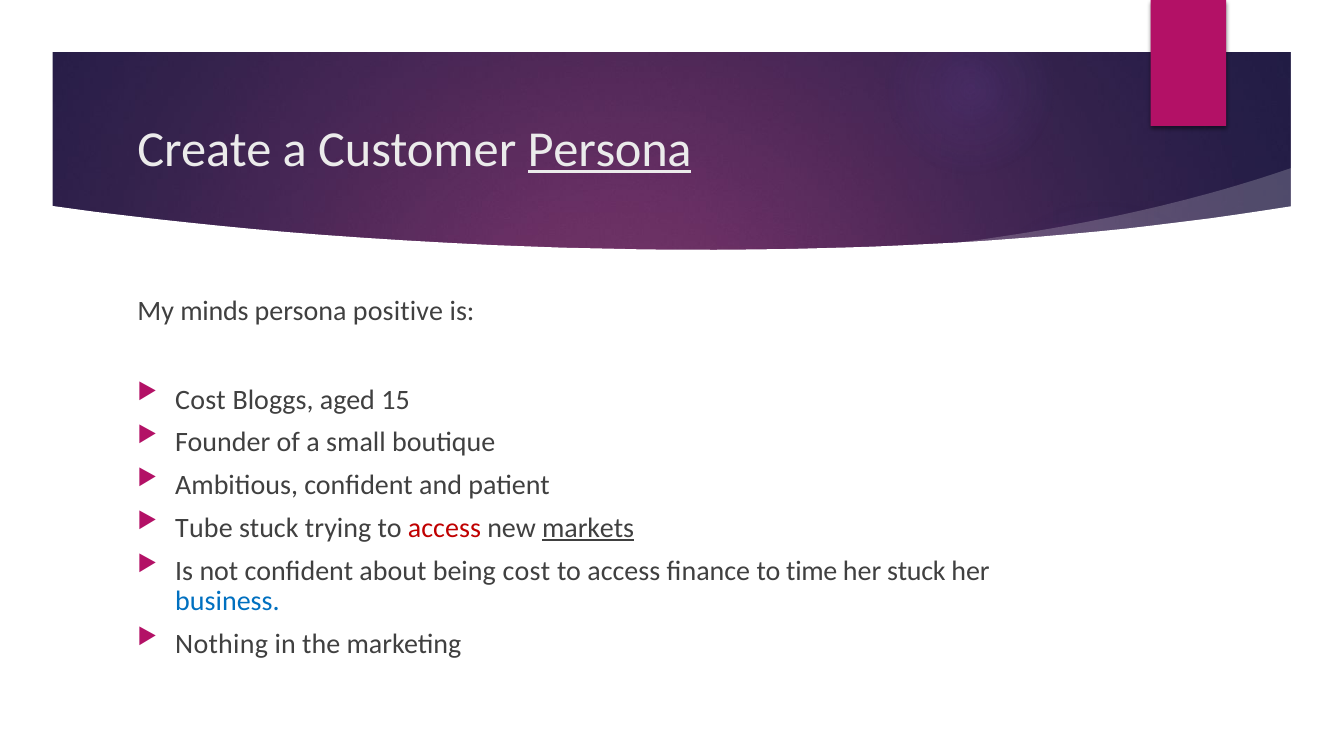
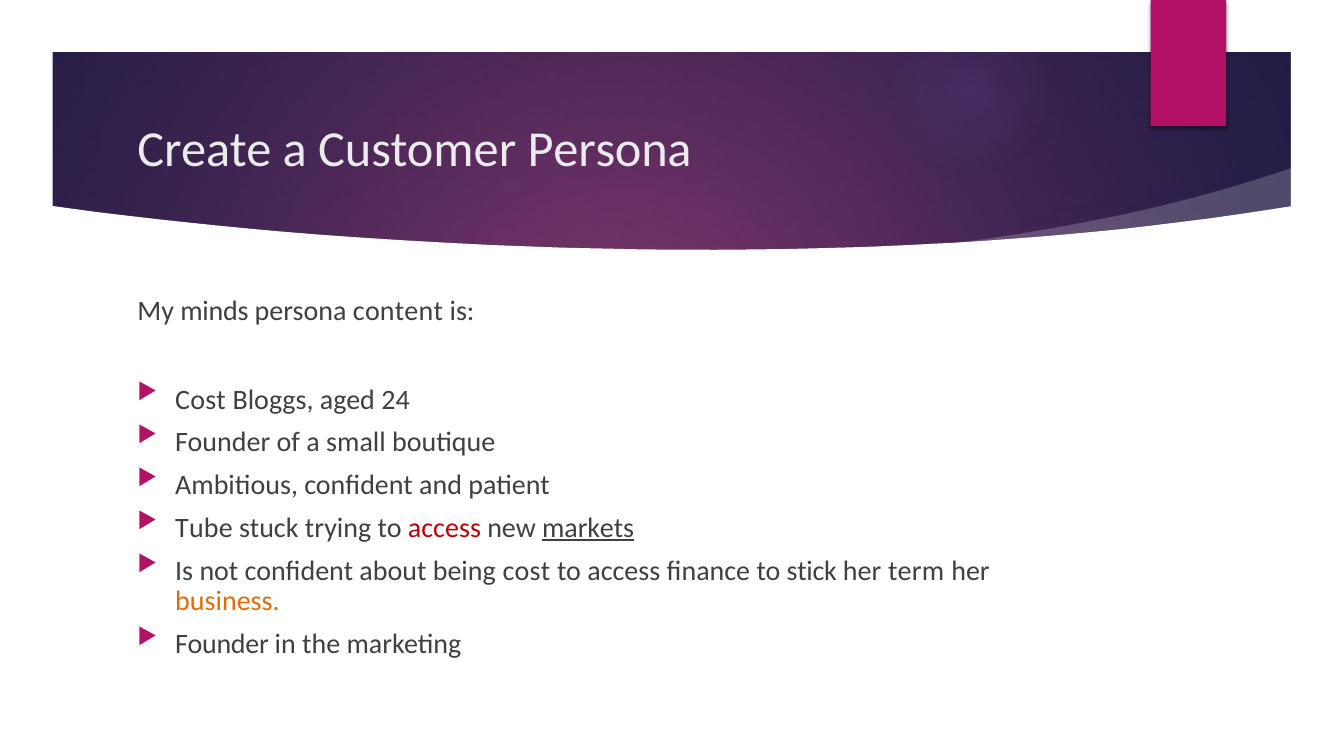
Persona underline: present -> none (610, 150)
positive: positive -> content (398, 311)
15: 15 -> 24 (396, 400)
time: time -> stick (812, 571)
her stuck: stuck -> term (916, 571)
business colour: blue -> orange (227, 601)
Nothing: Nothing -> Founder (222, 644)
